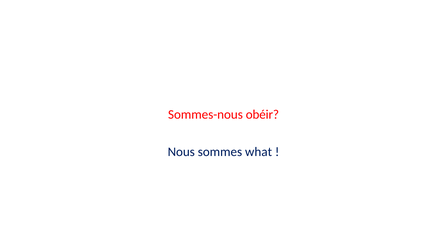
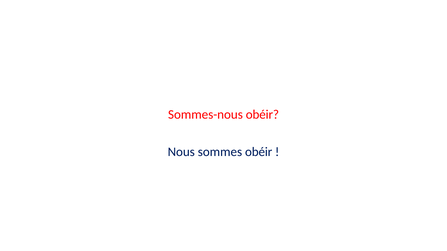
sommes what: what -> obéir (259, 152)
